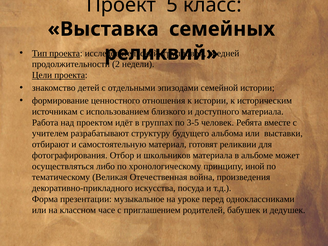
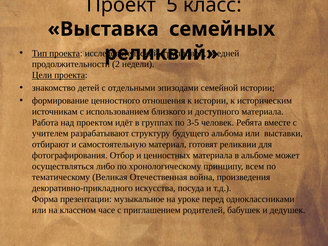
школьников: школьников -> ценностных (167, 155)
иной: иной -> всем (255, 166)
